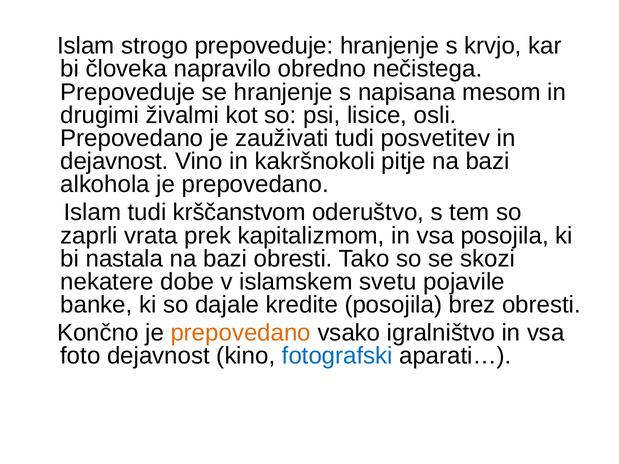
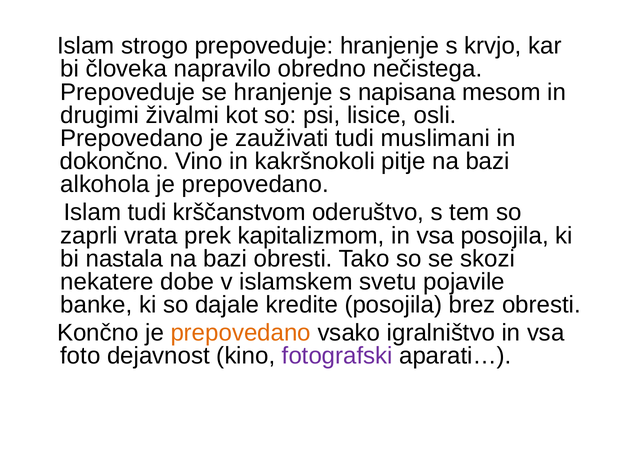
posvetitev: posvetitev -> muslimani (435, 138)
dejavnost: dejavnost -> dokončno (115, 162)
fotografski colour: blue -> purple (337, 356)
